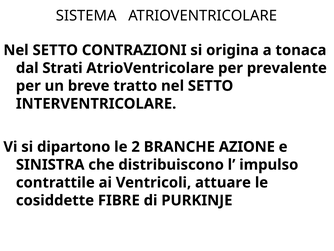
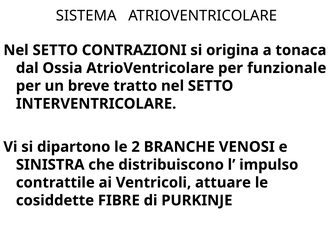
Strati: Strati -> Ossia (62, 68)
prevalente: prevalente -> funzionale (287, 68)
AZIONE: AZIONE -> VENOSI (247, 147)
